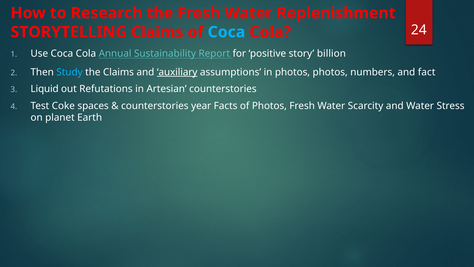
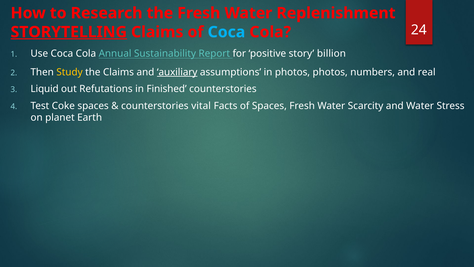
STORYTELLING underline: none -> present (69, 32)
Study colour: light blue -> yellow (70, 72)
fact: fact -> real (427, 72)
Artesian: Artesian -> Finished (167, 89)
year: year -> vital (201, 106)
of Photos: Photos -> Spaces (269, 106)
